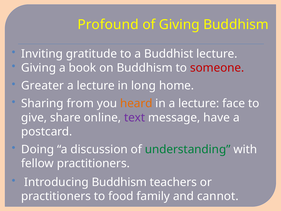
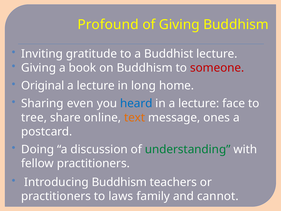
Greater: Greater -> Original (43, 86)
from: from -> even (80, 103)
heard colour: orange -> blue (136, 103)
give: give -> tree (34, 117)
text colour: purple -> orange (135, 117)
have: have -> ones (217, 117)
food: food -> laws (121, 196)
